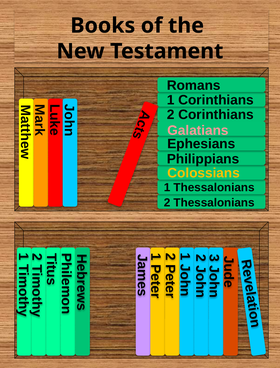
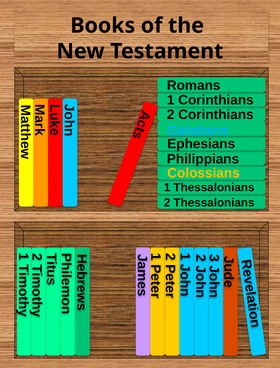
Galatians colour: pink -> light blue (198, 130)
